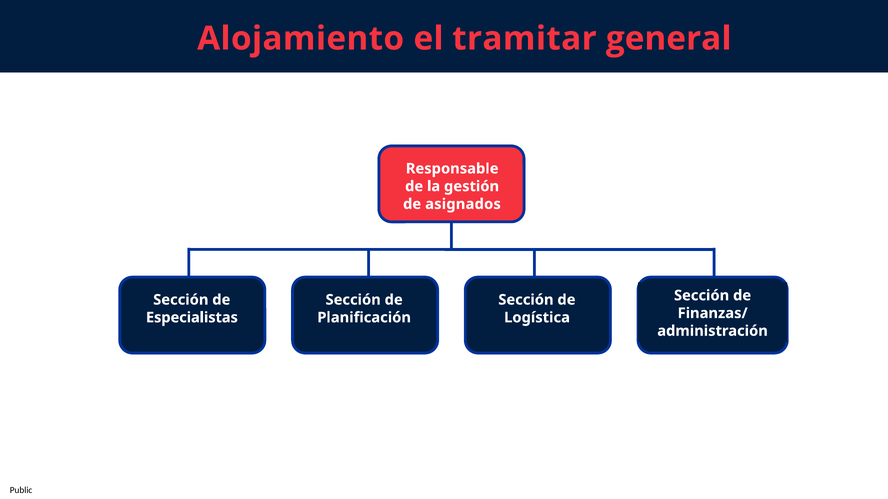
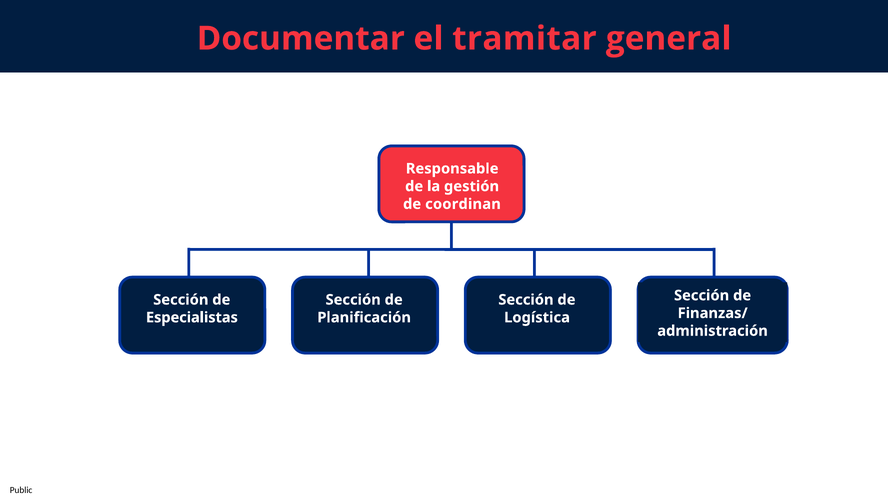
Alojamiento: Alojamiento -> Documentar (301, 39)
asignados: asignados -> coordinan (463, 204)
